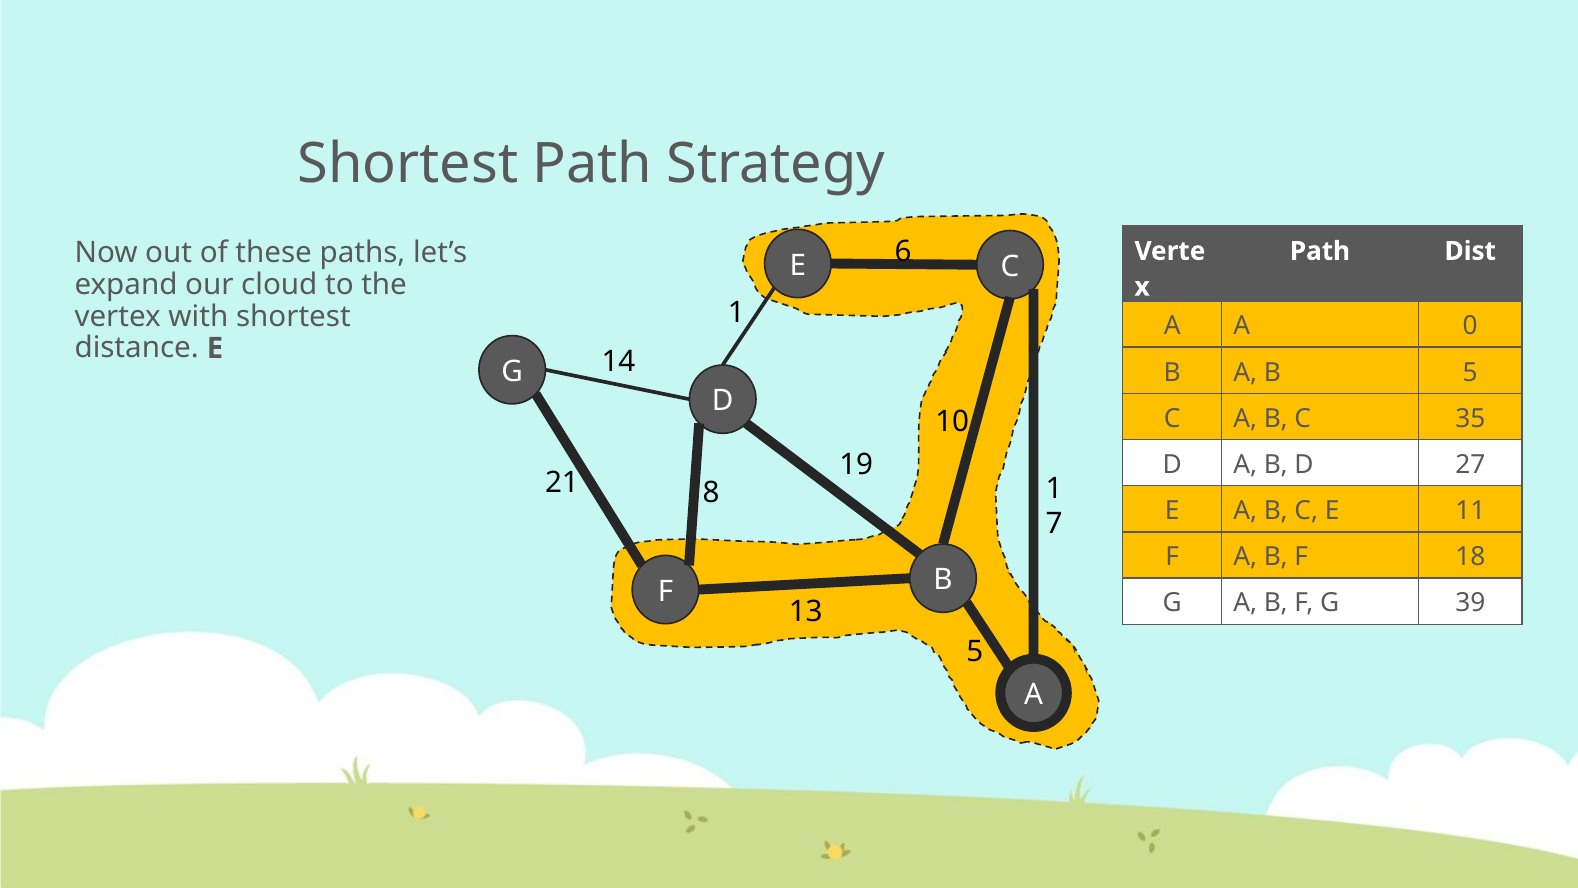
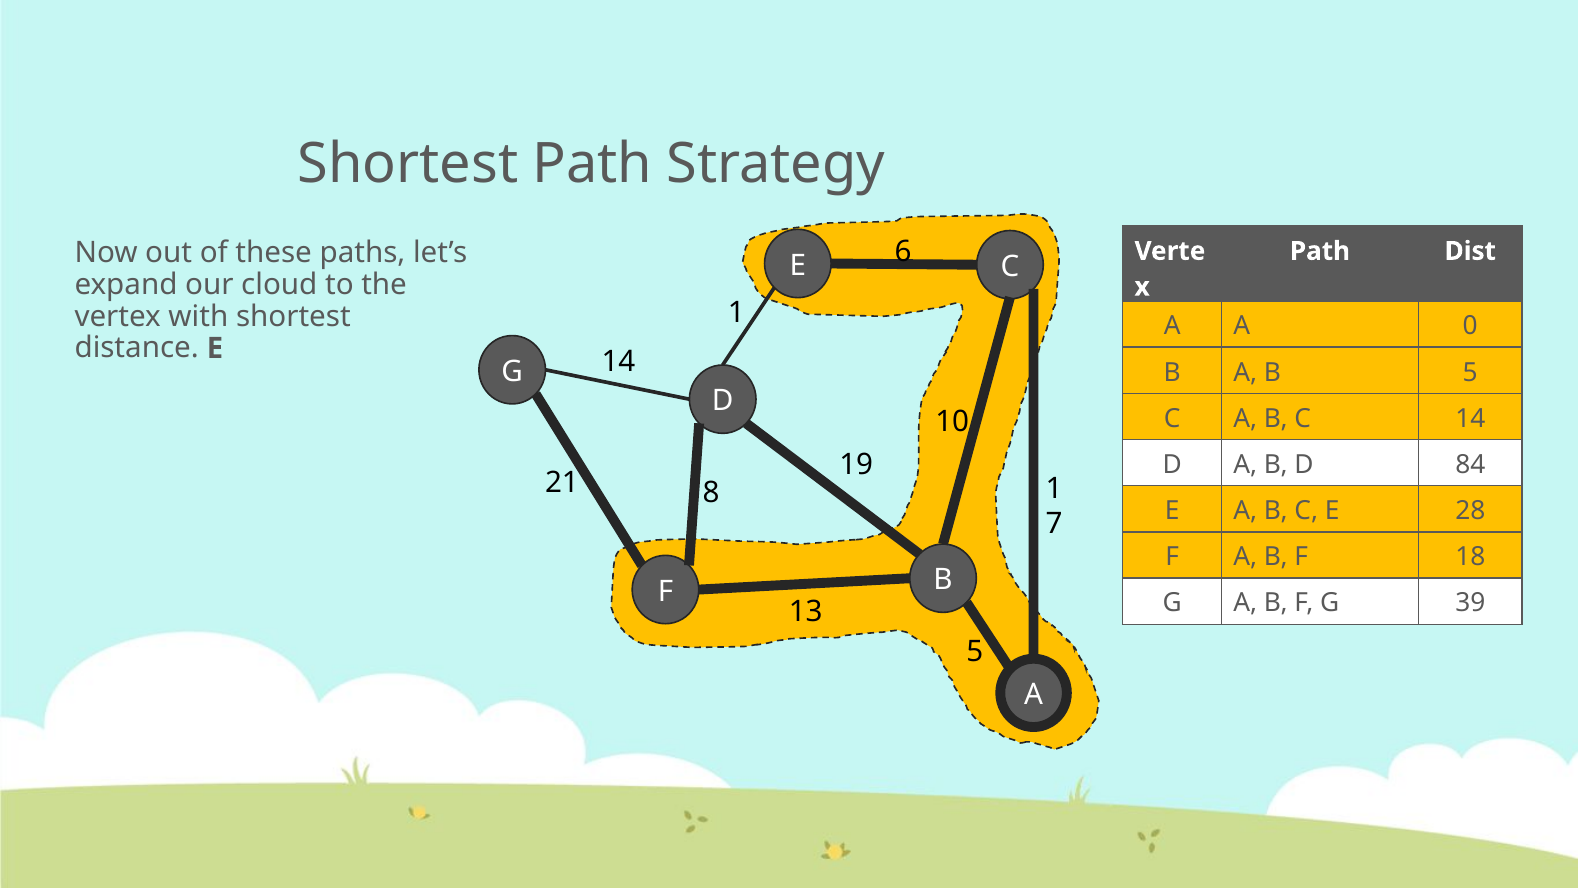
C 35: 35 -> 14 (1470, 418)
27: 27 -> 84 (1470, 465)
11: 11 -> 28 (1470, 511)
